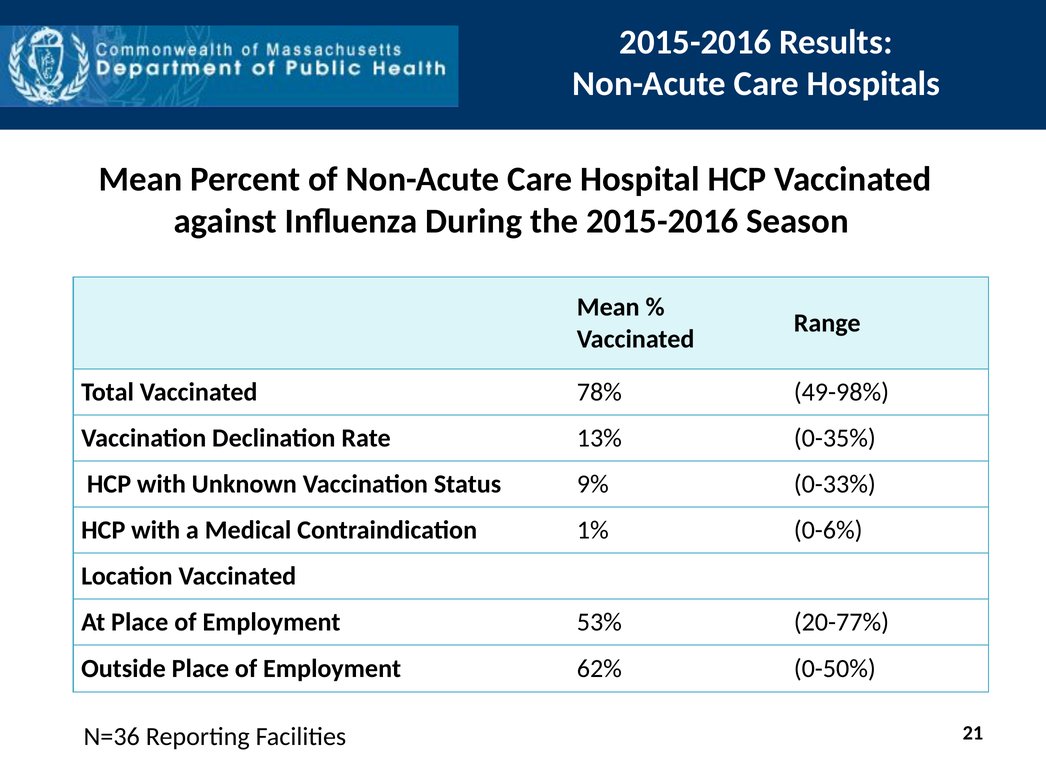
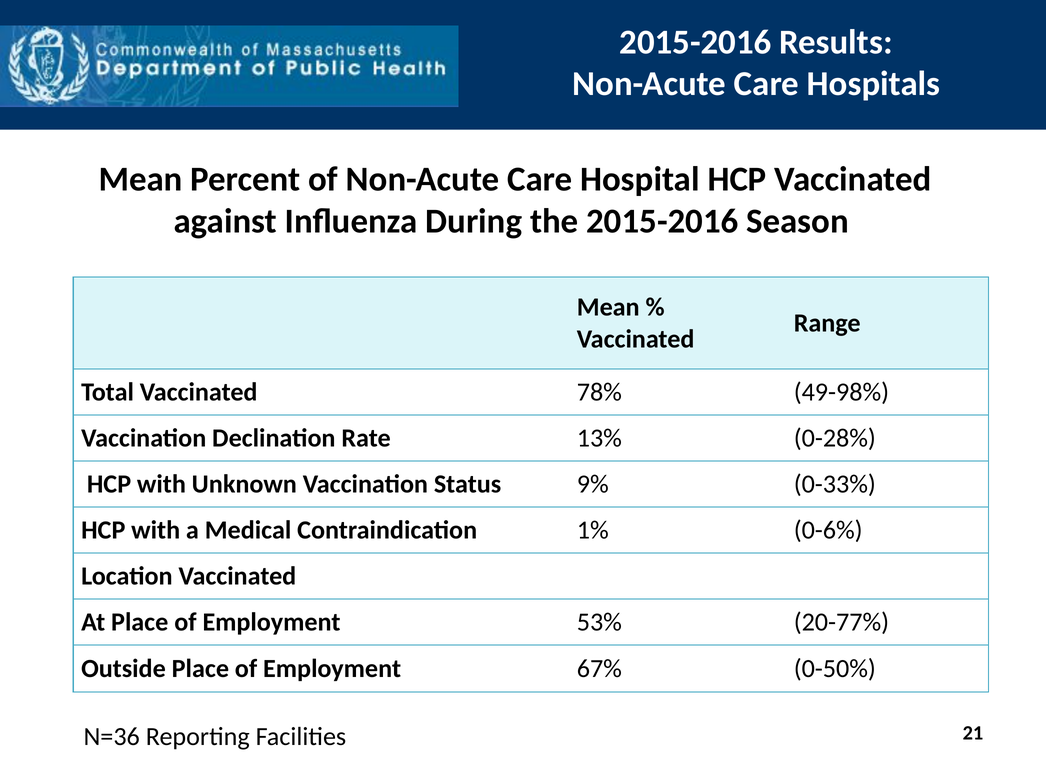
0-35%: 0-35% -> 0-28% (835, 439)
62%: 62% -> 67% (599, 669)
